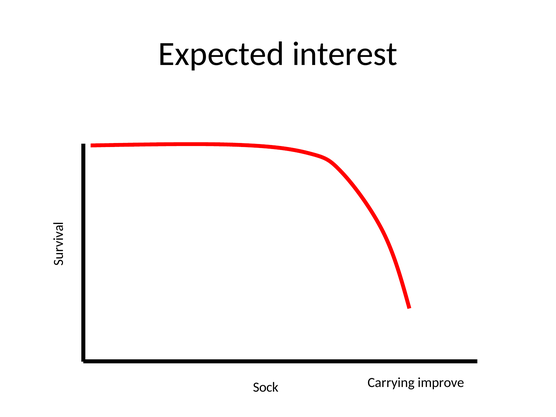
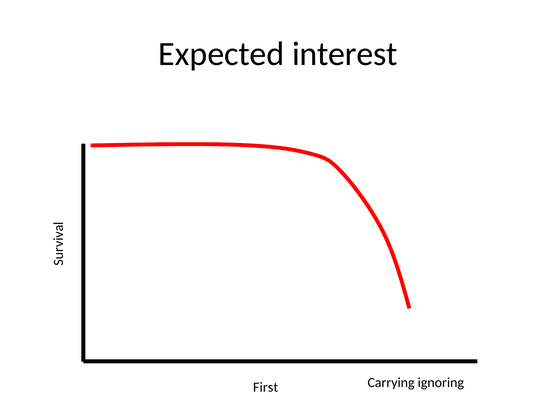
Sock: Sock -> First (266, 387)
improve: improve -> ignoring (441, 383)
